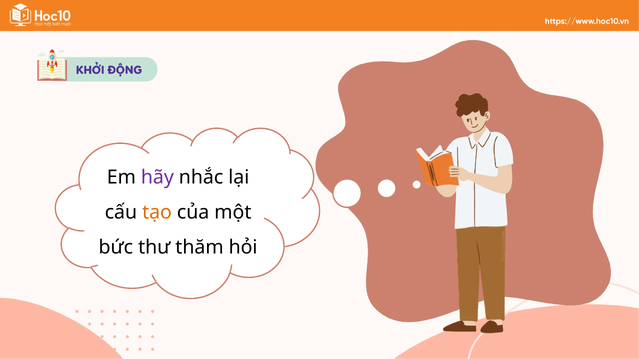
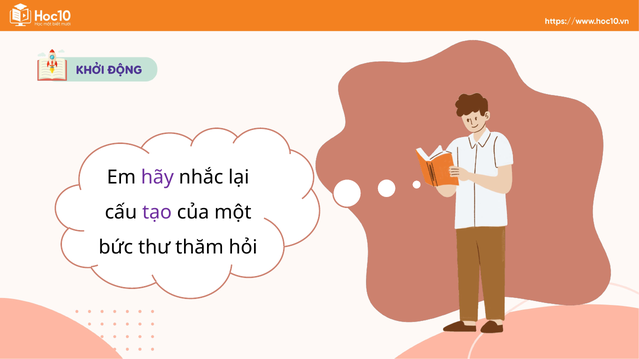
tạo colour: orange -> purple (157, 213)
